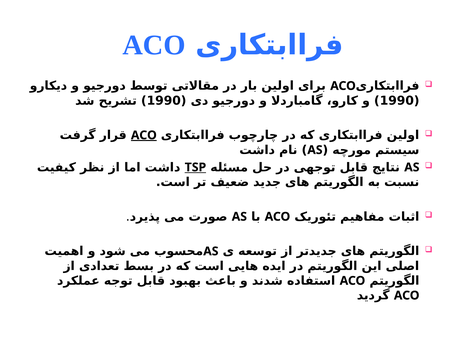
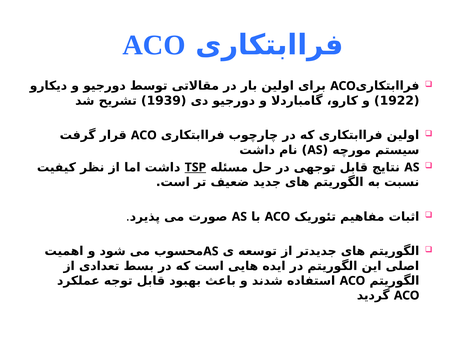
1990: 1990 -> 1939 (164, 101)
1990: 1990 -> 1922 (397, 101)
ACO underline: present -> none (144, 135)
